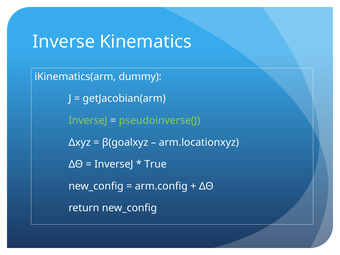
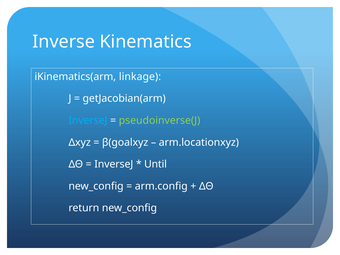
dummy: dummy -> linkage (140, 77)
InverseJ colour: light green -> light blue (88, 120)
True: True -> Until (156, 164)
